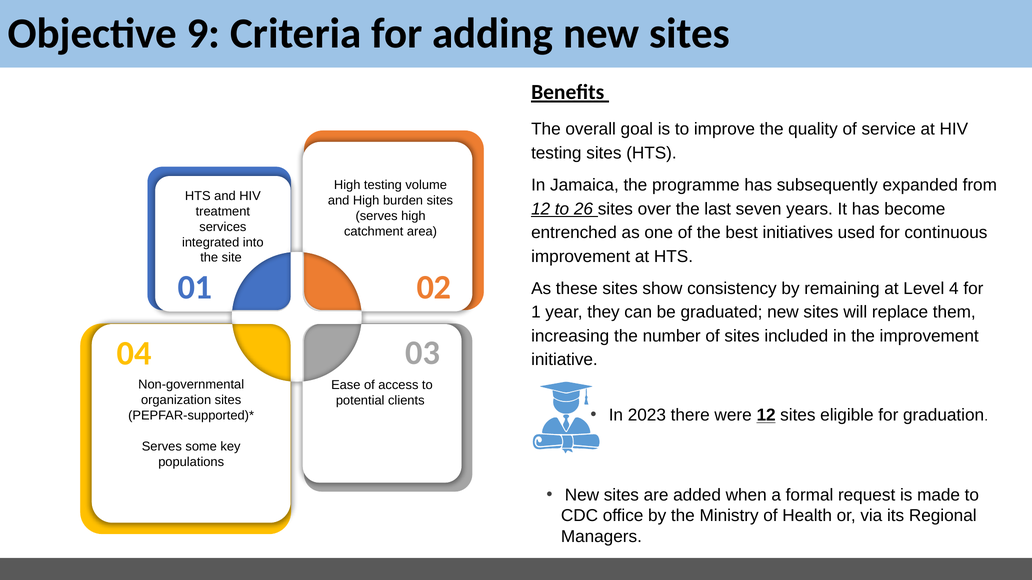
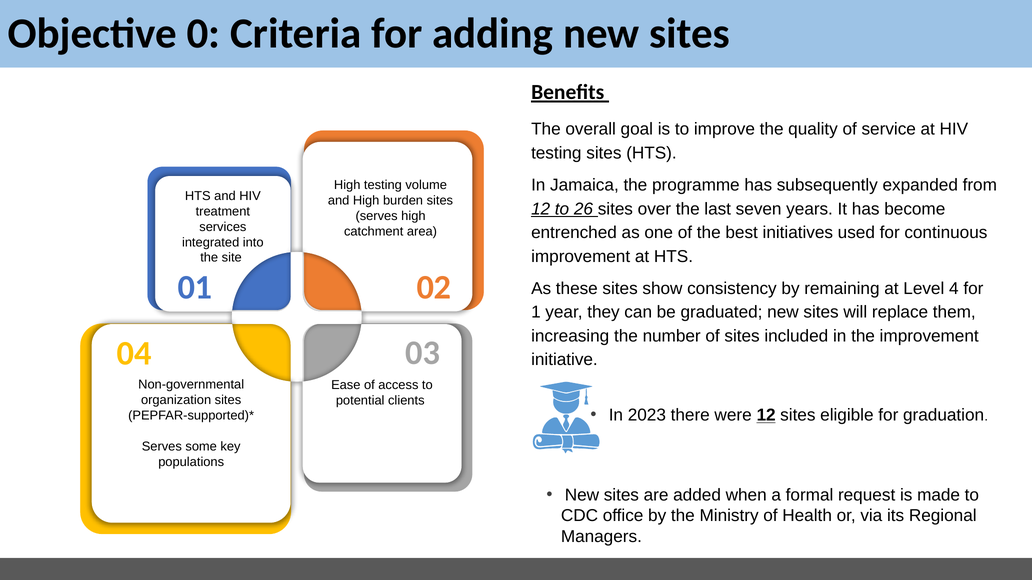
9: 9 -> 0 (203, 34)
